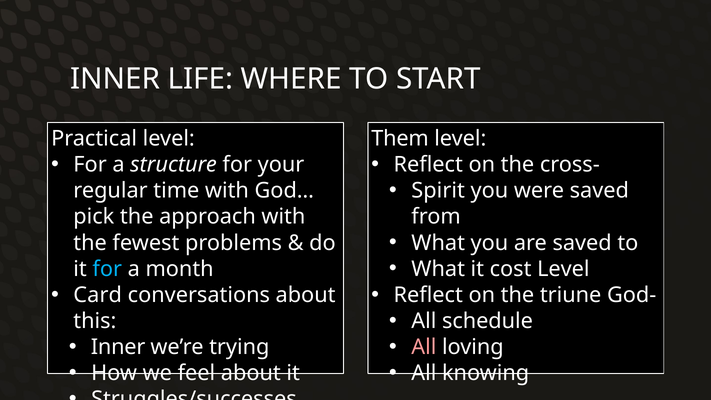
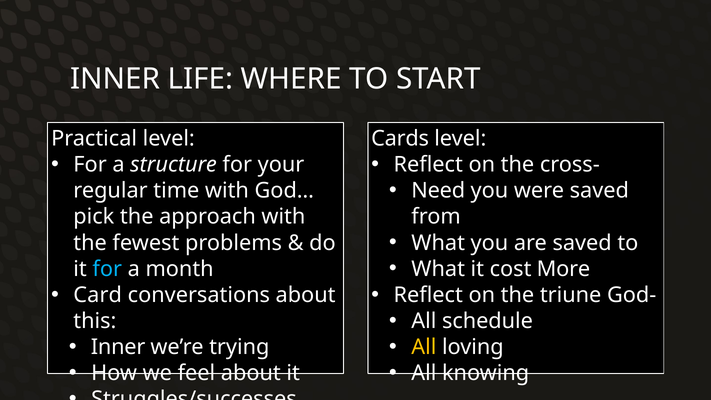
Them: Them -> Cards (400, 139)
Spirit: Spirit -> Need (438, 191)
cost Level: Level -> More (563, 269)
All colour: pink -> yellow (424, 347)
